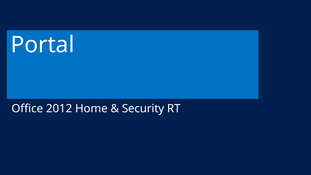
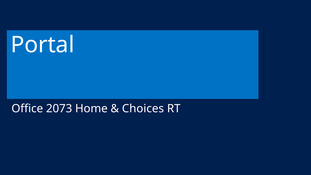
2012: 2012 -> 2073 (59, 109)
Security: Security -> Choices (143, 109)
